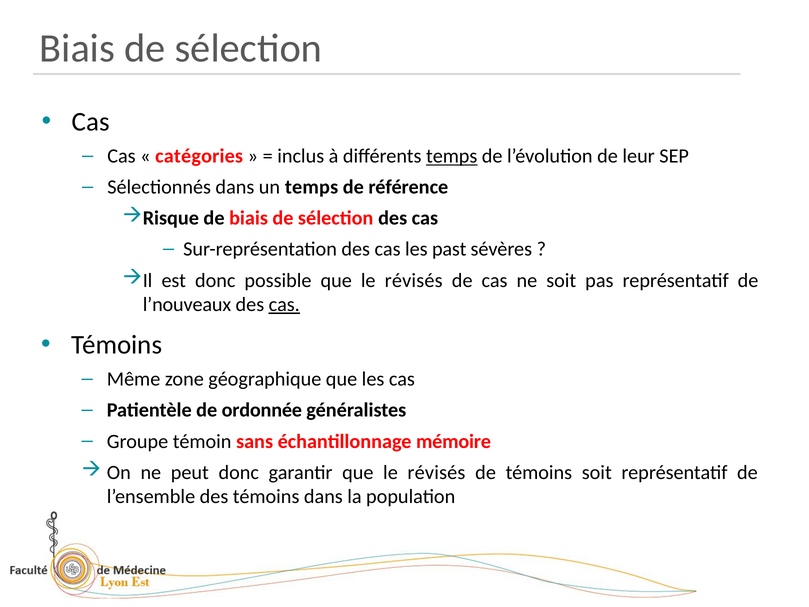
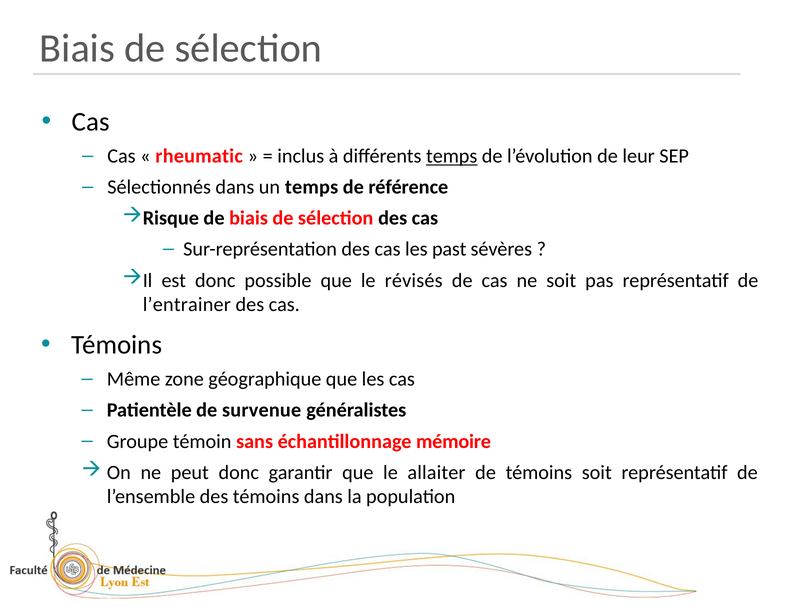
catégories: catégories -> rheumatic (199, 156)
l’nouveaux: l’nouveaux -> l’entrainer (187, 305)
cas underline: present -> none (284, 305)
ordonnée: ordonnée -> survenue (262, 410)
garantir que le révisés: révisés -> allaiter (436, 472)
